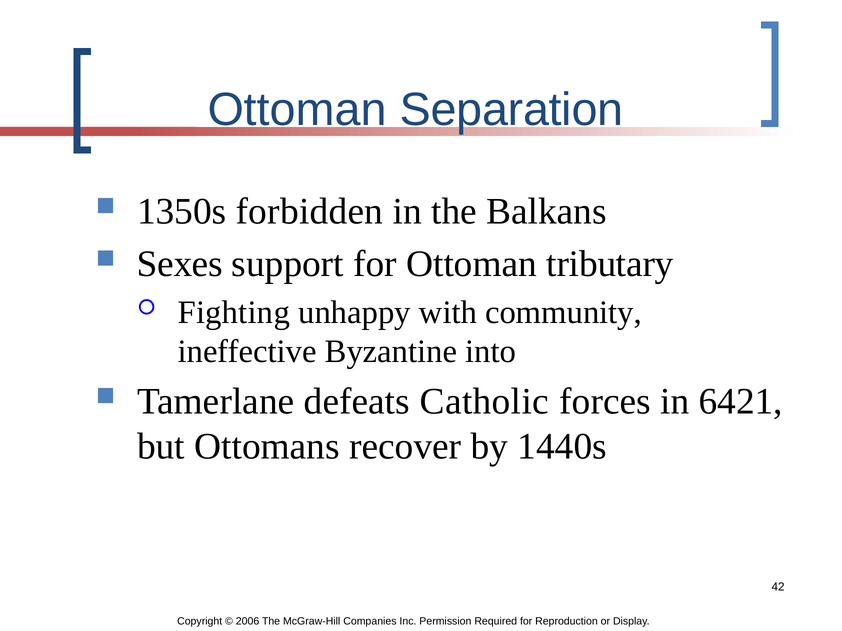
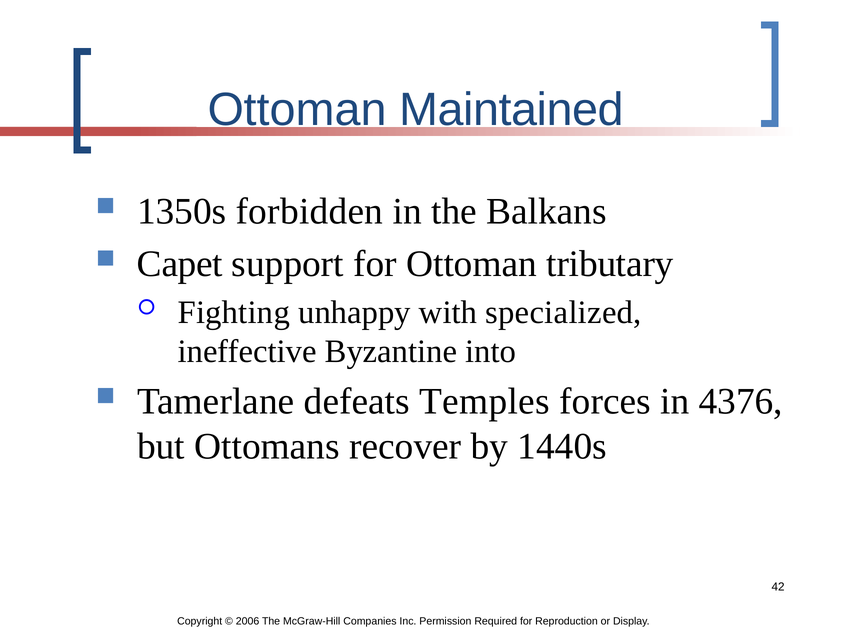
Separation: Separation -> Maintained (512, 110)
Sexes: Sexes -> Capet (180, 264)
community: community -> specialized (563, 312)
Catholic: Catholic -> Temples (484, 402)
6421: 6421 -> 4376 (741, 402)
